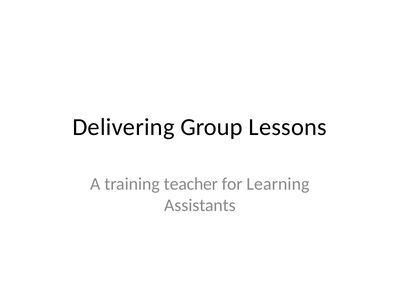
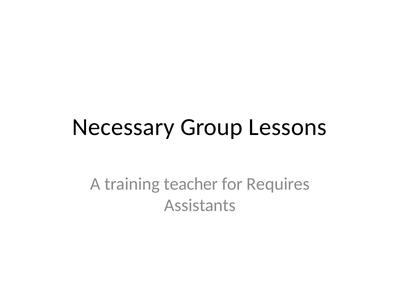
Delivering: Delivering -> Necessary (123, 127)
Learning: Learning -> Requires (278, 184)
